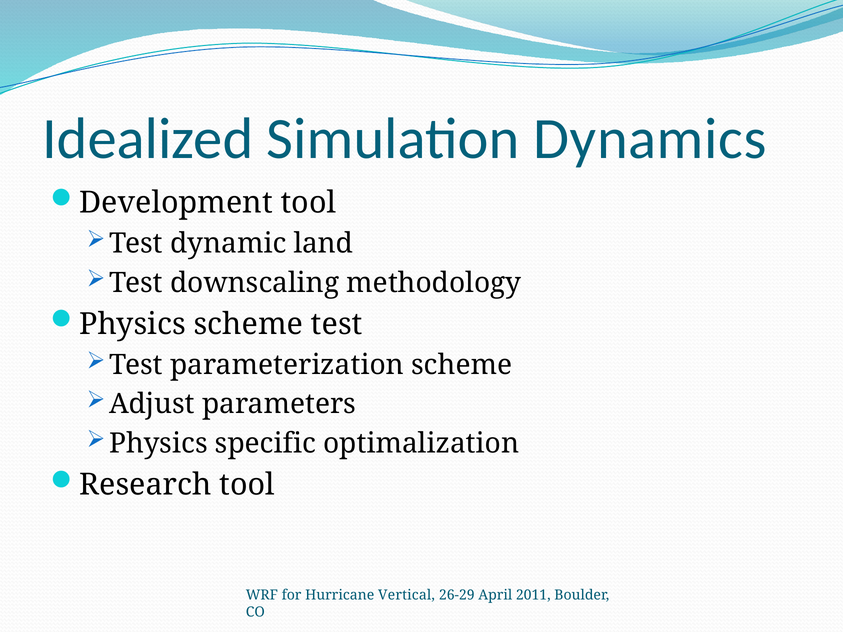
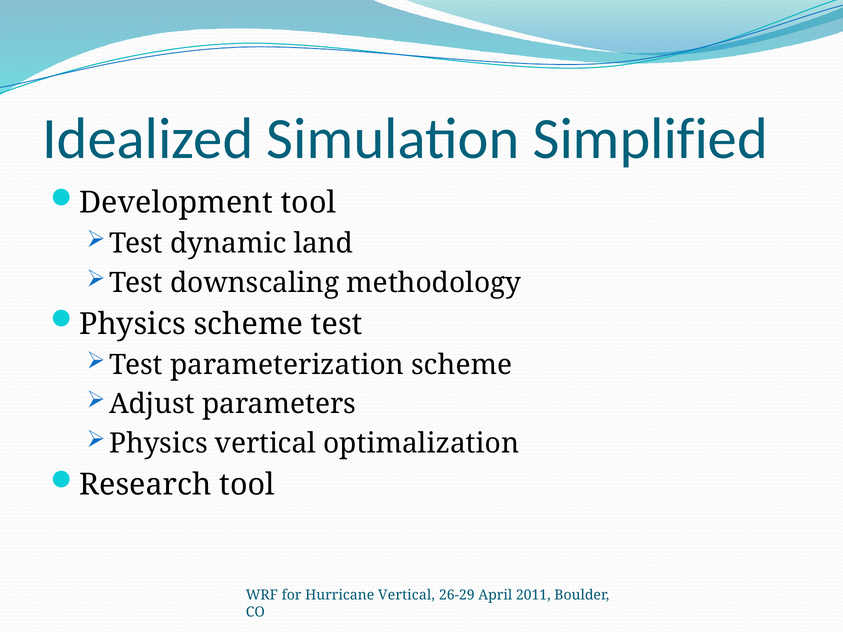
Dynamics: Dynamics -> Simplified (650, 139)
Physics specific: specific -> vertical (266, 444)
